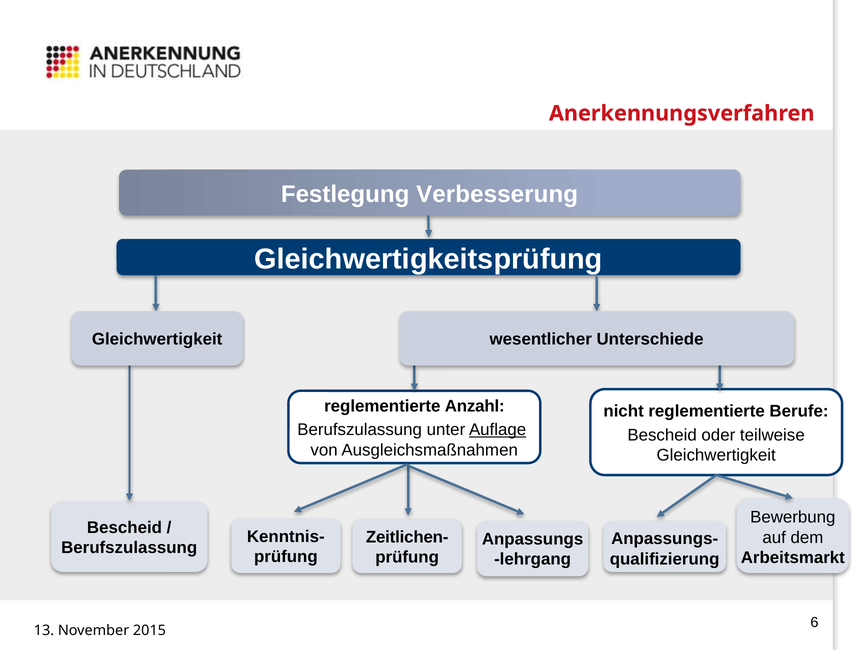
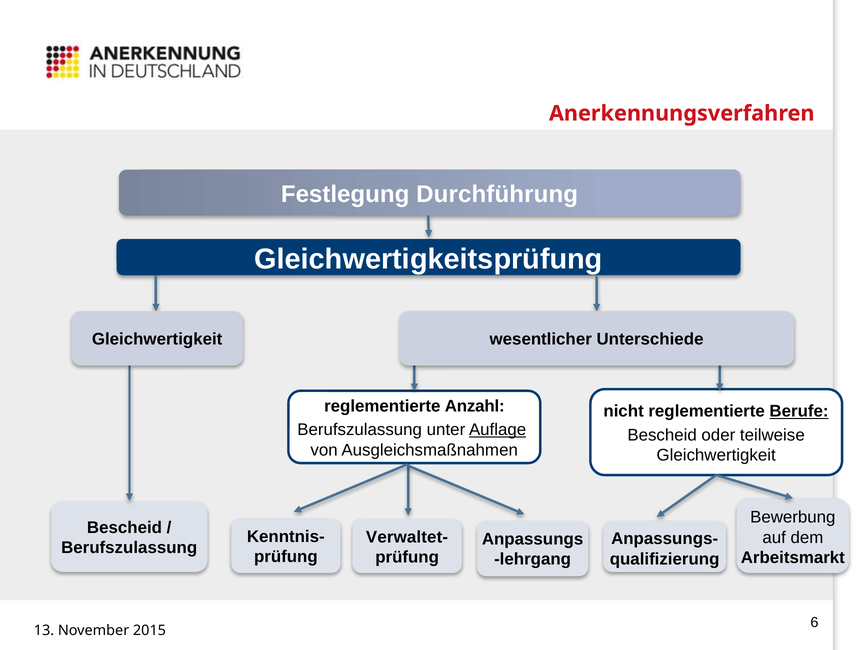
Verbesserung: Verbesserung -> Durchführung (497, 194)
Berufe underline: none -> present (799, 411)
Zeitlichen-: Zeitlichen- -> Verwaltet- (407, 537)
